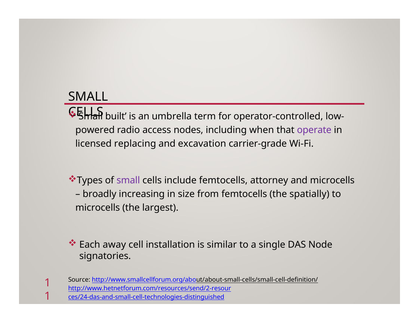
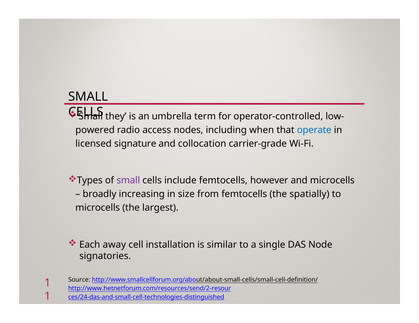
built: built -> they (116, 117)
operate colour: purple -> blue (314, 130)
replacing: replacing -> signature (135, 144)
excavation: excavation -> collocation (202, 144)
attorney: attorney -> however (269, 181)
